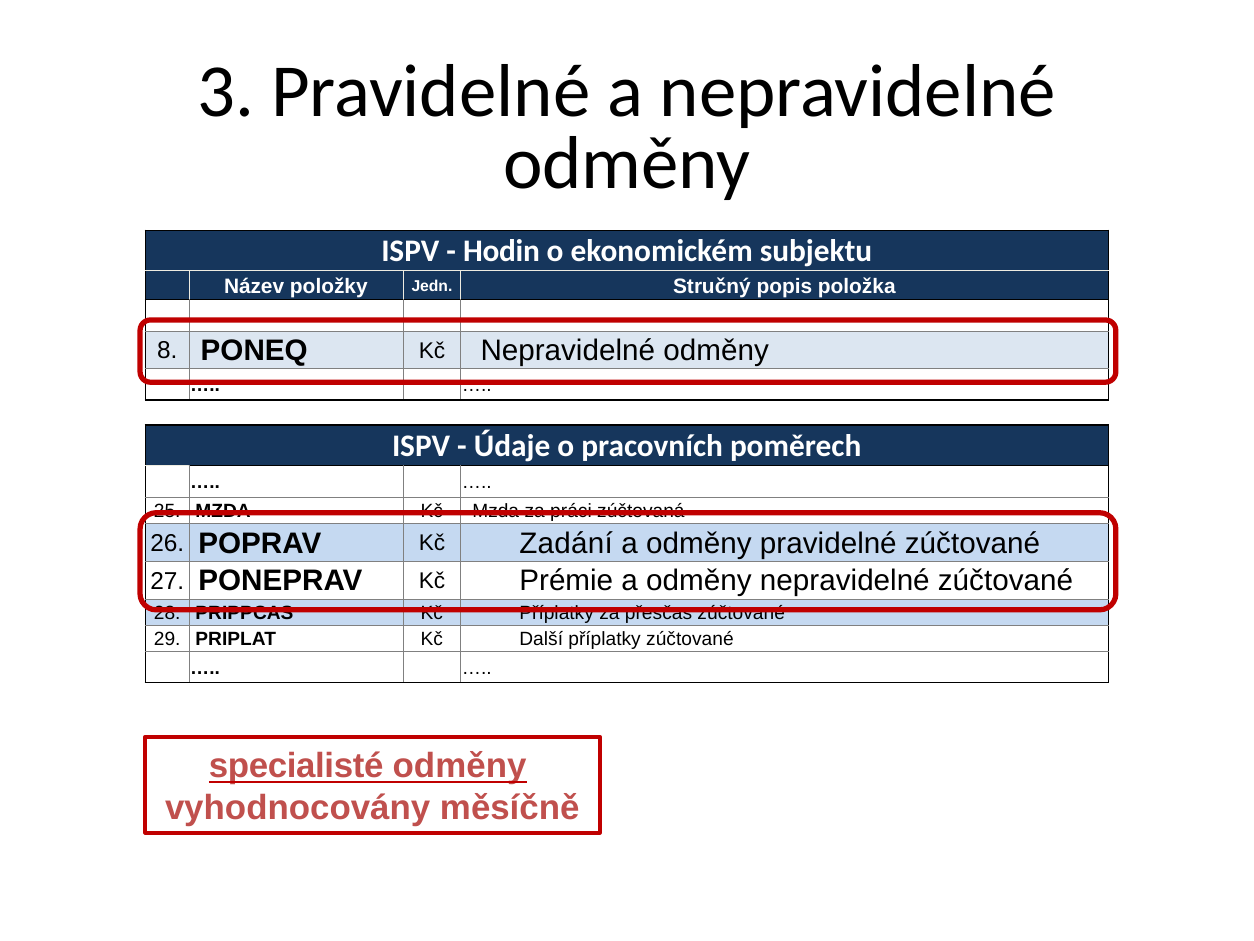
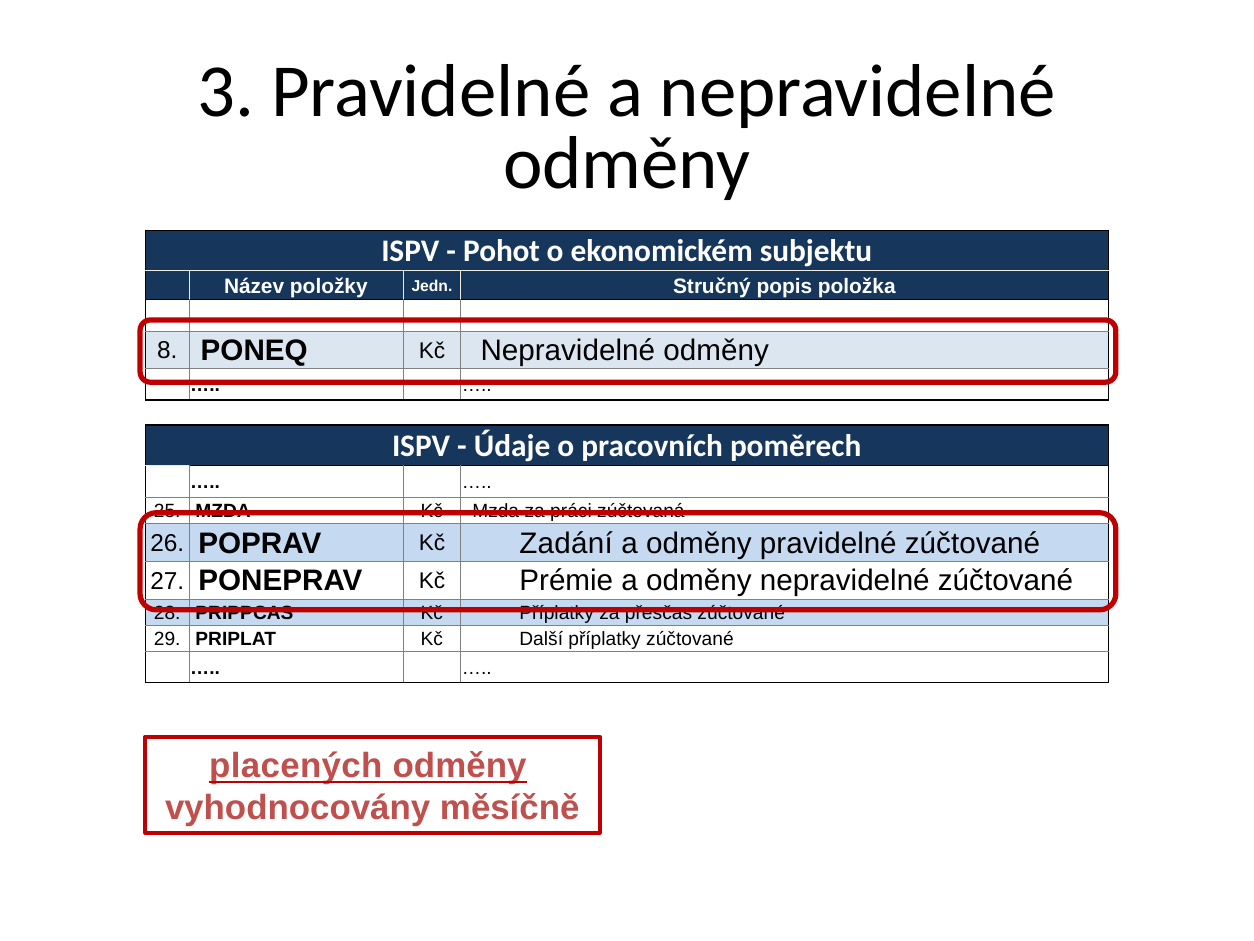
Hodin: Hodin -> Pohot (502, 251)
specialisté: specialisté -> placených (296, 766)
